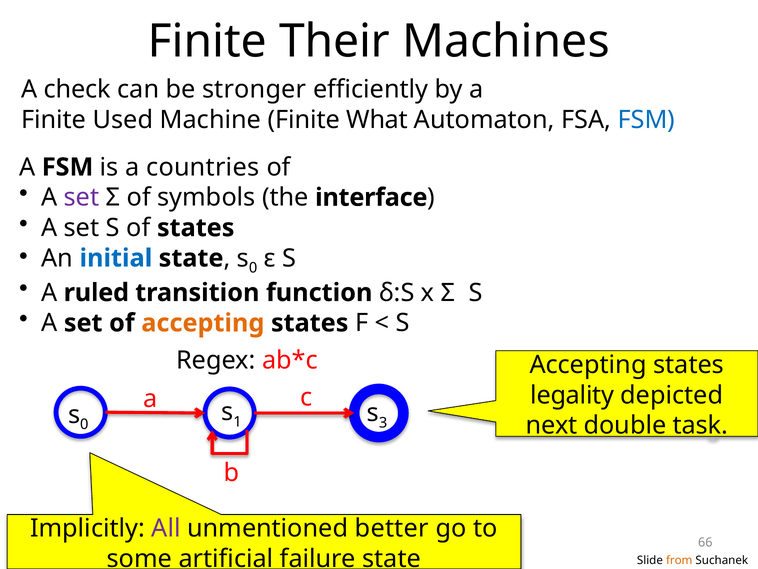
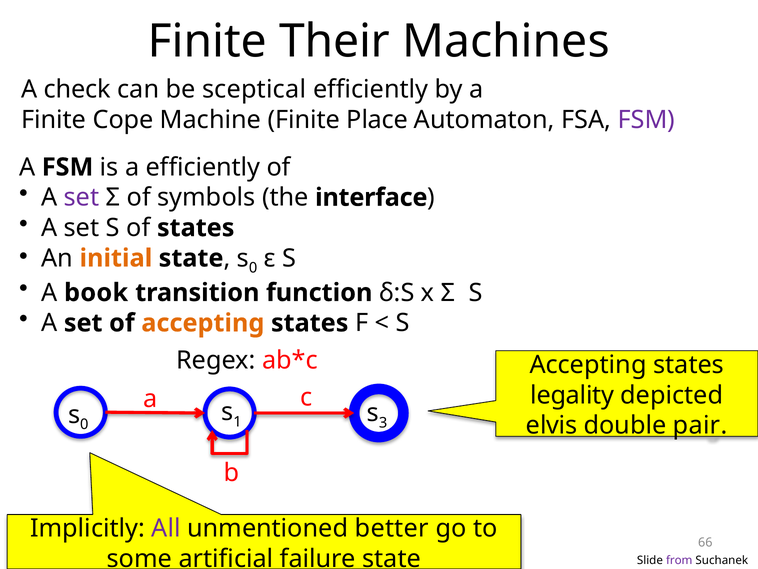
stronger: stronger -> sceptical (254, 89)
Used: Used -> Cope (123, 120)
What: What -> Place (377, 120)
FSM colour: blue -> purple (646, 120)
a countries: countries -> efficiently (203, 167)
initial colour: blue -> orange (116, 258)
ruled: ruled -> book (96, 292)
next: next -> elvis (552, 425)
task: task -> pair (700, 425)
from colour: orange -> purple (679, 560)
